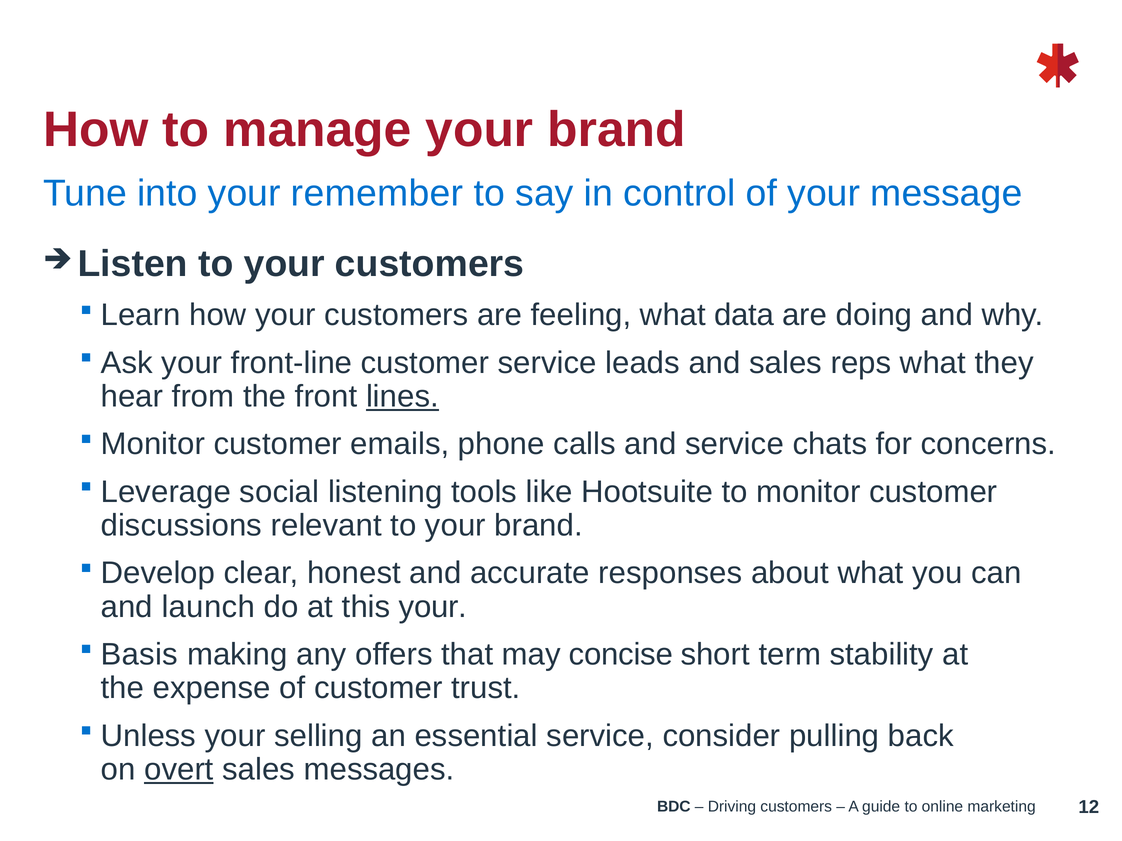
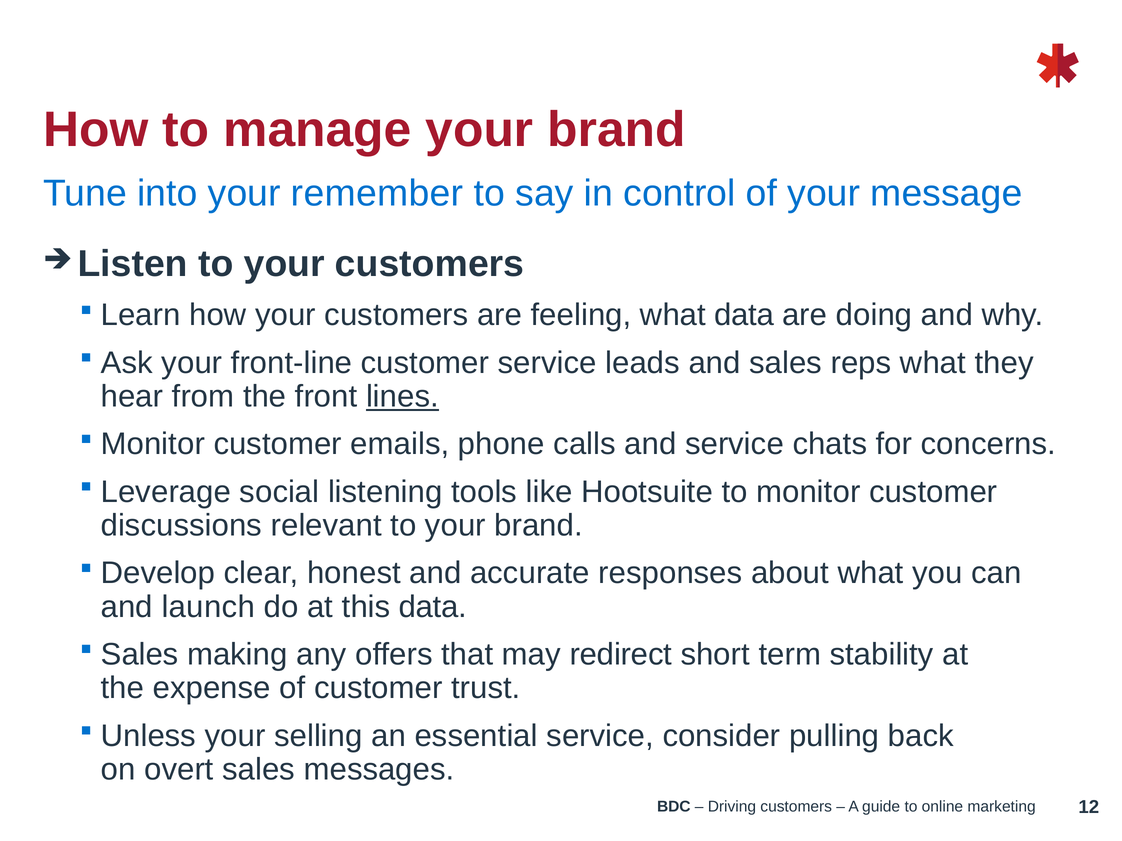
this your: your -> data (433, 607)
Basis: Basis -> Sales (140, 655)
concise: concise -> redirect (621, 655)
overt underline: present -> none (179, 770)
